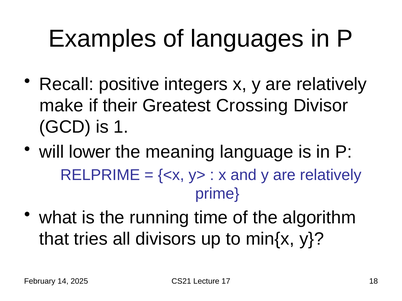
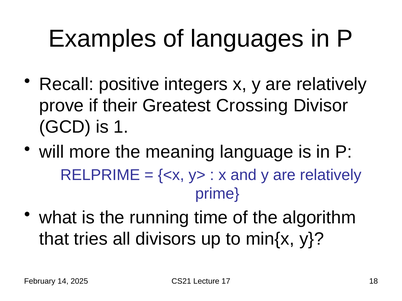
make: make -> prove (62, 106)
lower: lower -> more (90, 152)
